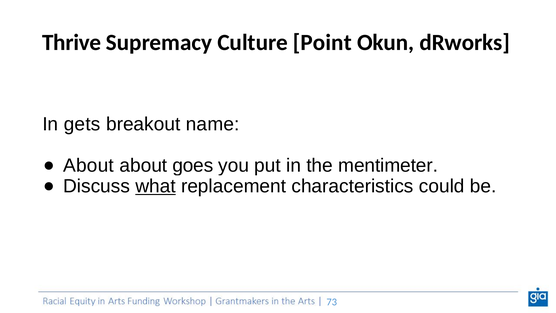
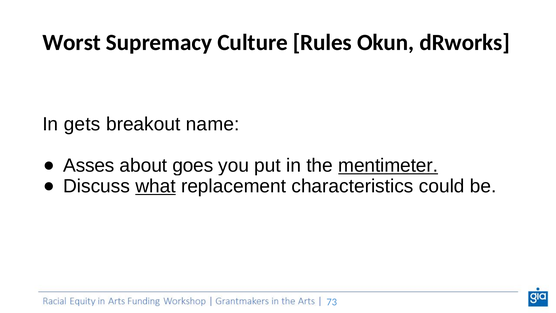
Thrive: Thrive -> Worst (72, 43)
Point: Point -> Rules (322, 43)
About: About -> Asses (89, 165)
mentimeter underline: none -> present (388, 165)
